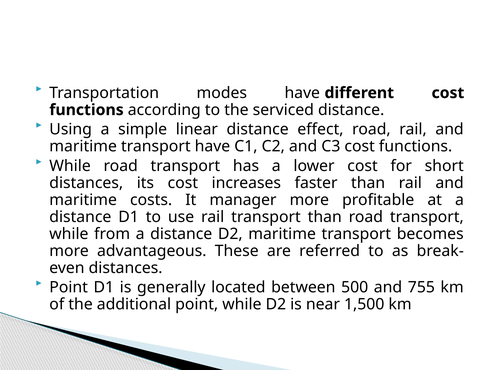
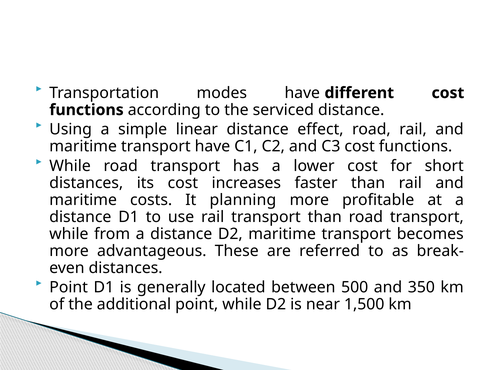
manager: manager -> planning (243, 200)
755: 755 -> 350 (421, 288)
